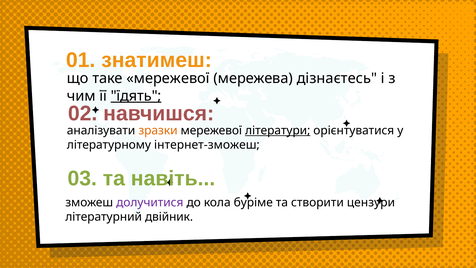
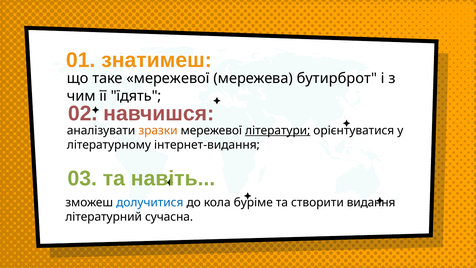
дізнаєтесь: дізнаєтесь -> бутирброт (337, 78)
їдять underline: present -> none (136, 96)
інтернет-зможеш: інтернет-зможеш -> інтернет-видання (207, 145)
долучитися colour: purple -> blue (150, 202)
цензури: цензури -> видання (371, 202)
двійник: двійник -> сучасна (169, 217)
